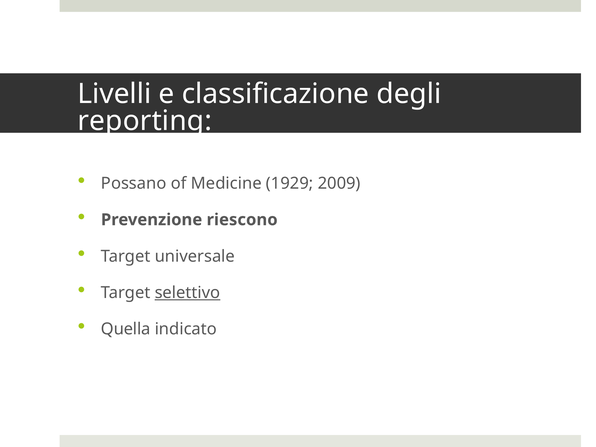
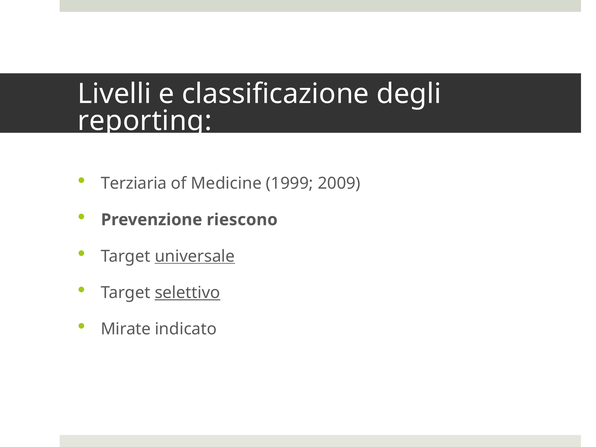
Possano: Possano -> Terziaria (134, 183)
1929: 1929 -> 1999 (290, 183)
universale underline: none -> present (195, 256)
Quella: Quella -> Mirate (126, 329)
